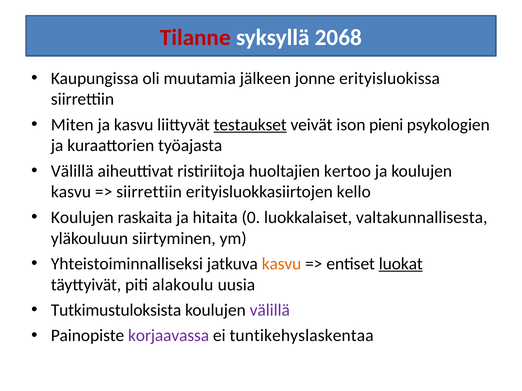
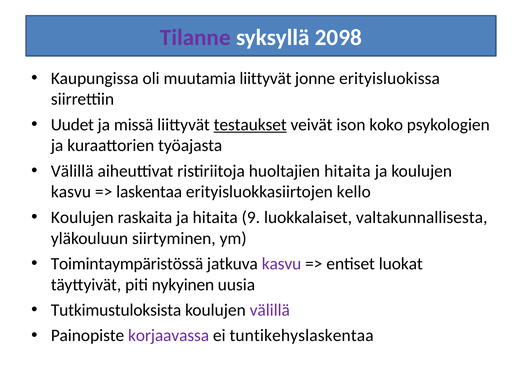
Tilanne colour: red -> purple (195, 37)
2068: 2068 -> 2098 (338, 37)
muutamia jälkeen: jälkeen -> liittyvät (266, 78)
Miten: Miten -> Uudet (72, 125)
ja kasvu: kasvu -> missä (134, 125)
pieni: pieni -> koko (386, 125)
huoltajien kertoo: kertoo -> hitaita (347, 171)
siirrettiin: siirrettiin -> laskentaa (149, 192)
0: 0 -> 9 (251, 218)
Yhteistoiminnalliseksi: Yhteistoiminnalliseksi -> Toimintaympäristössä (127, 264)
kasvu colour: orange -> purple (282, 264)
luokat underline: present -> none (401, 264)
alakoulu: alakoulu -> nykyinen (183, 285)
